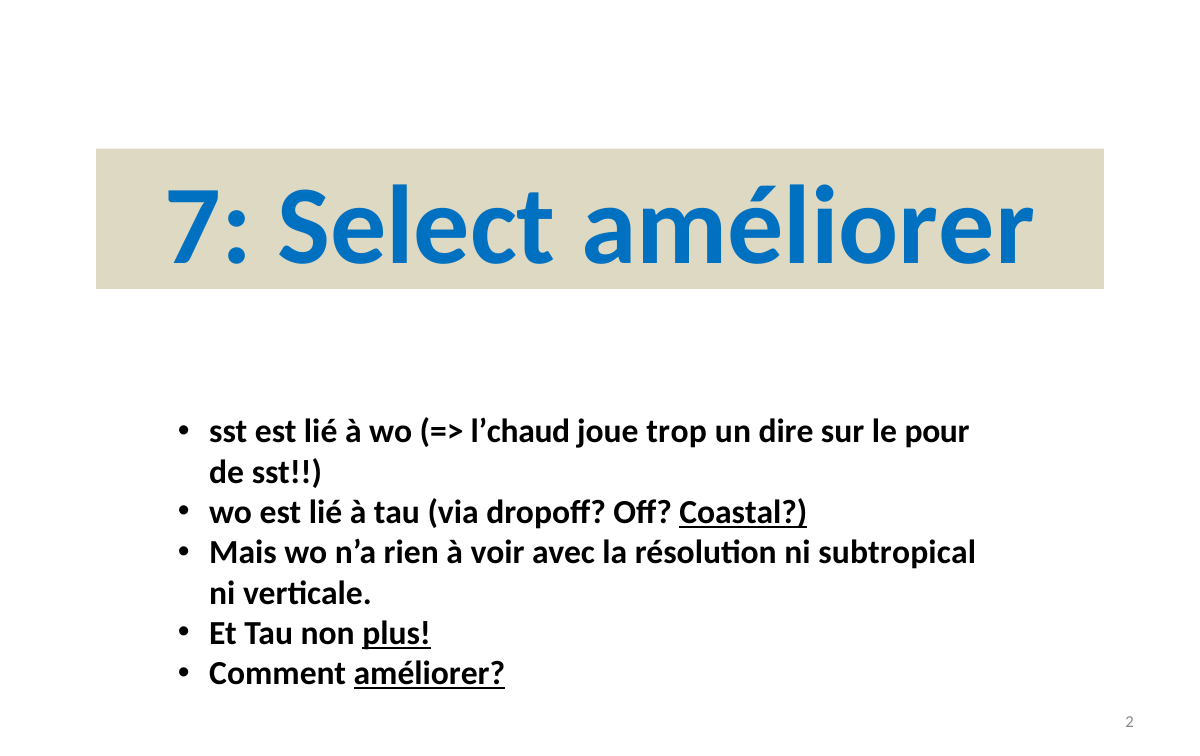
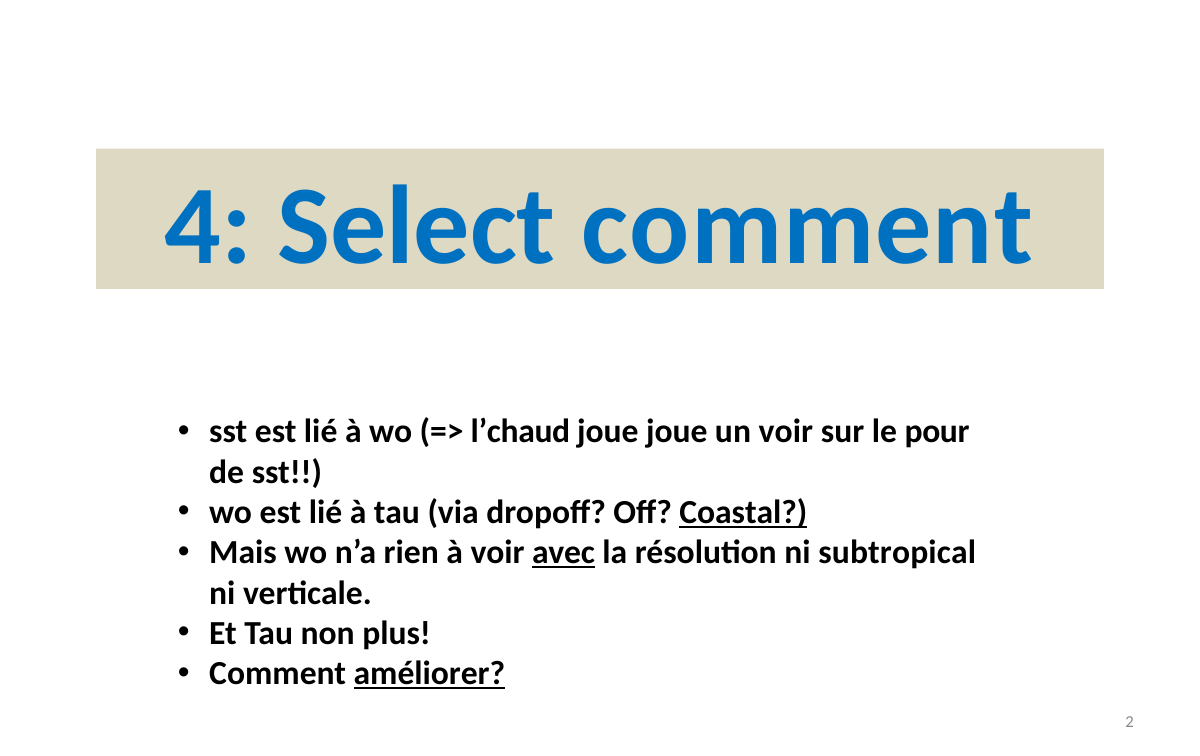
7: 7 -> 4 (208, 227)
Select améliorer: améliorer -> comment (807, 227)
joue trop: trop -> joue (677, 432)
un dire: dire -> voir (786, 432)
avec underline: none -> present (563, 553)
plus underline: present -> none (397, 633)
